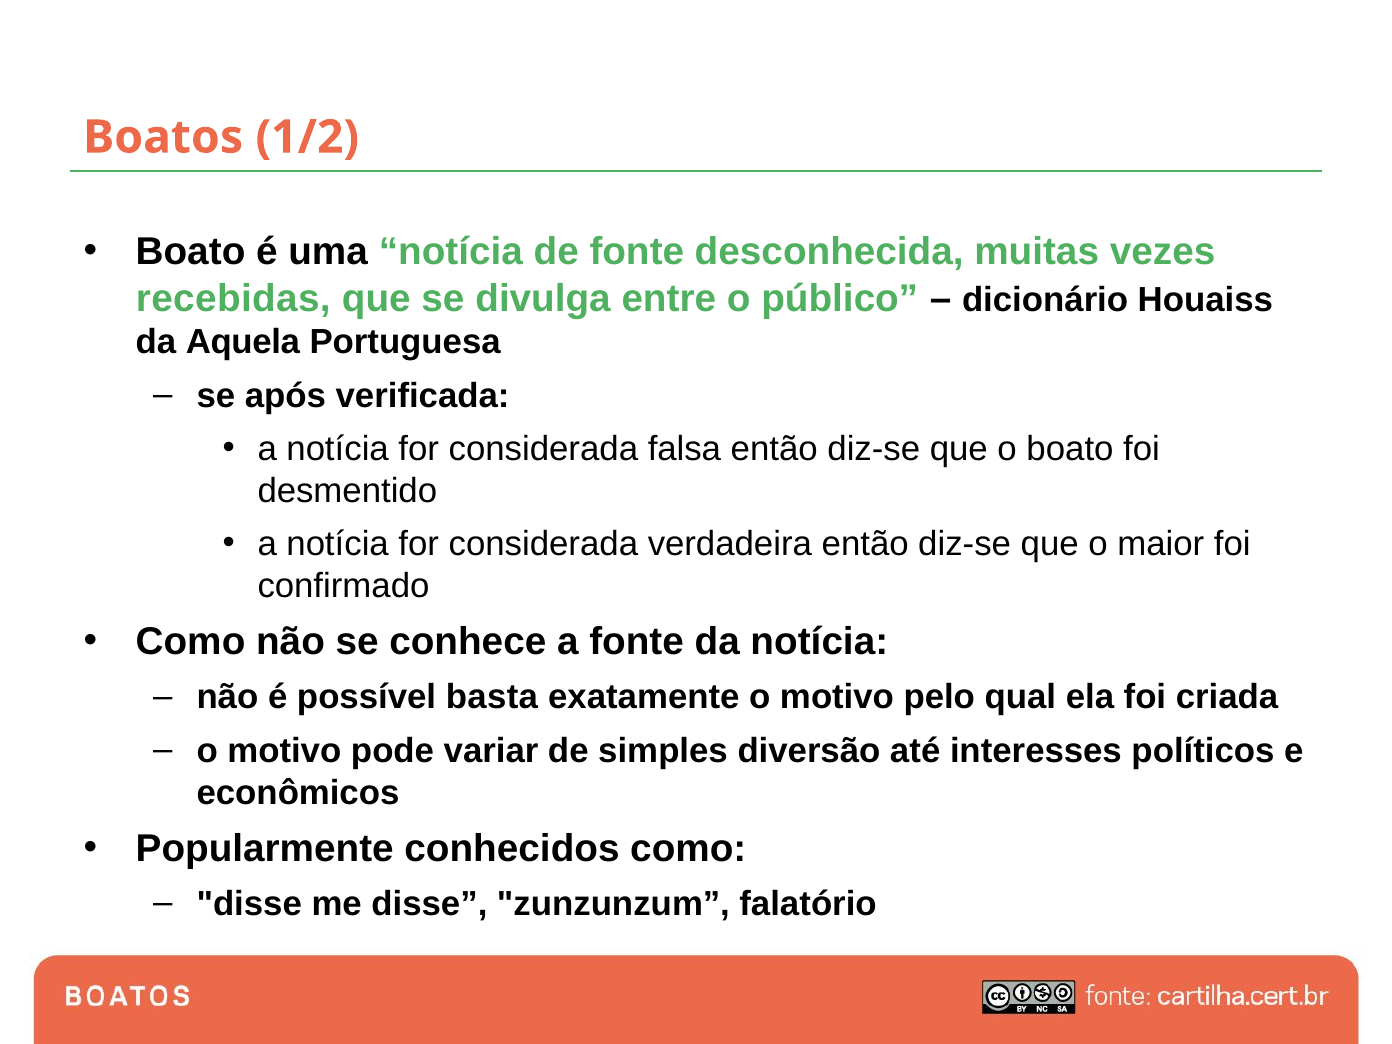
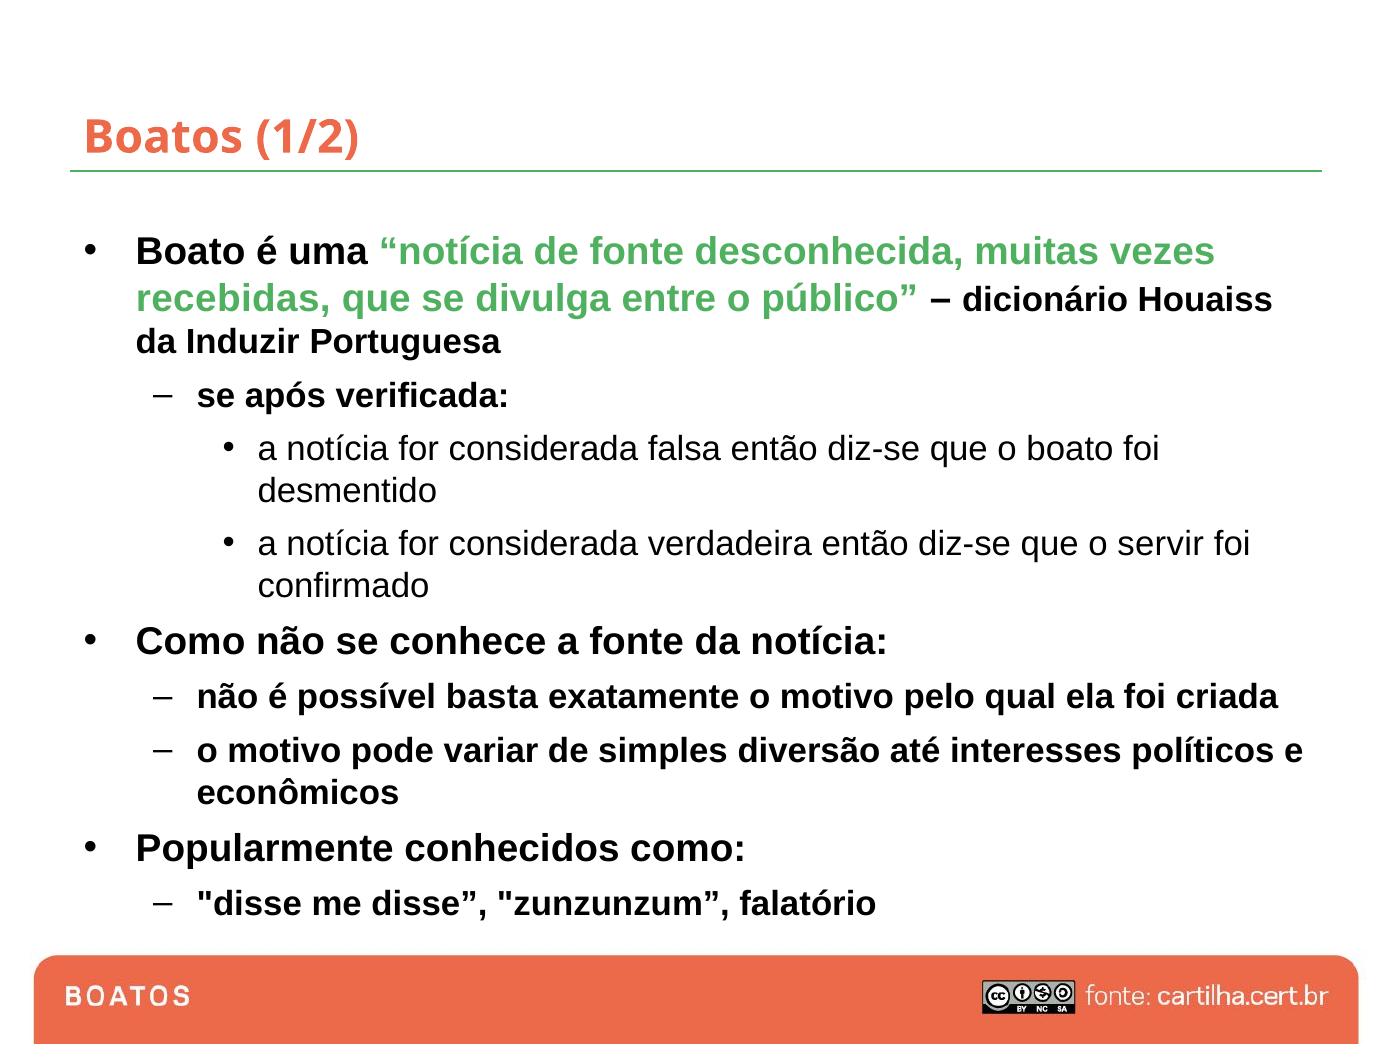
Aquela: Aquela -> Induzir (243, 342)
maior: maior -> servir (1161, 544)
